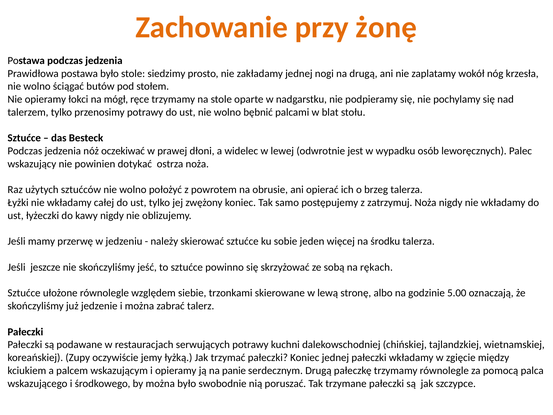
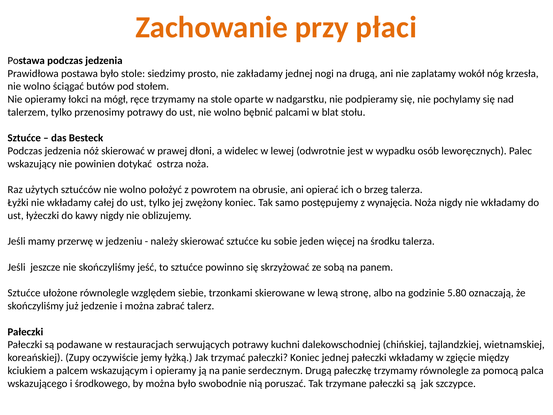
żonę: żonę -> płaci (386, 28)
nóż oczekiwać: oczekiwać -> skierować (123, 151)
zatrzymuj: zatrzymuj -> wynajęcia (390, 203)
rękach: rękach -> panem (377, 267)
5.00: 5.00 -> 5.80 (457, 293)
